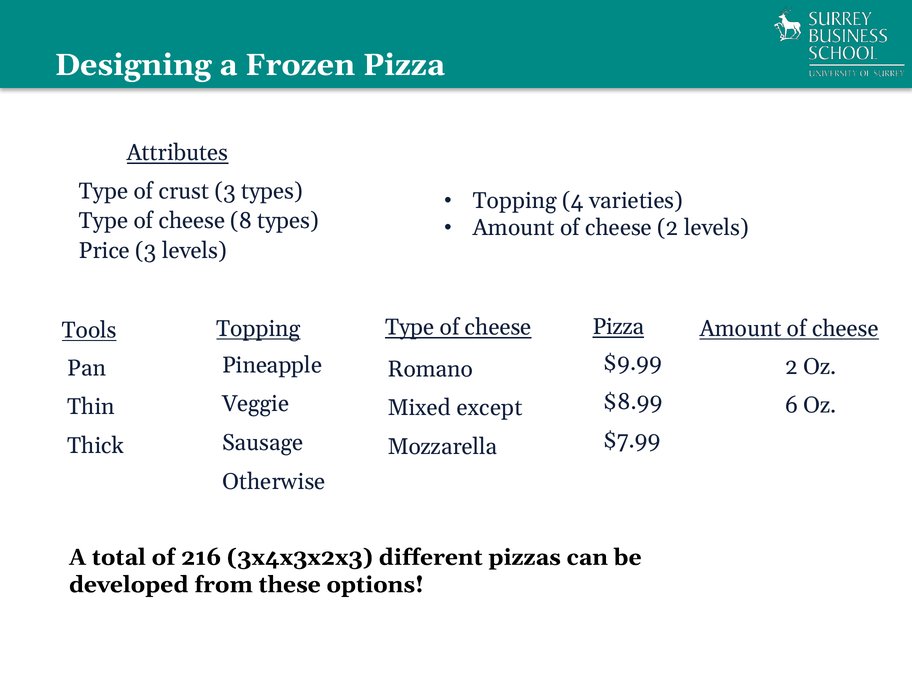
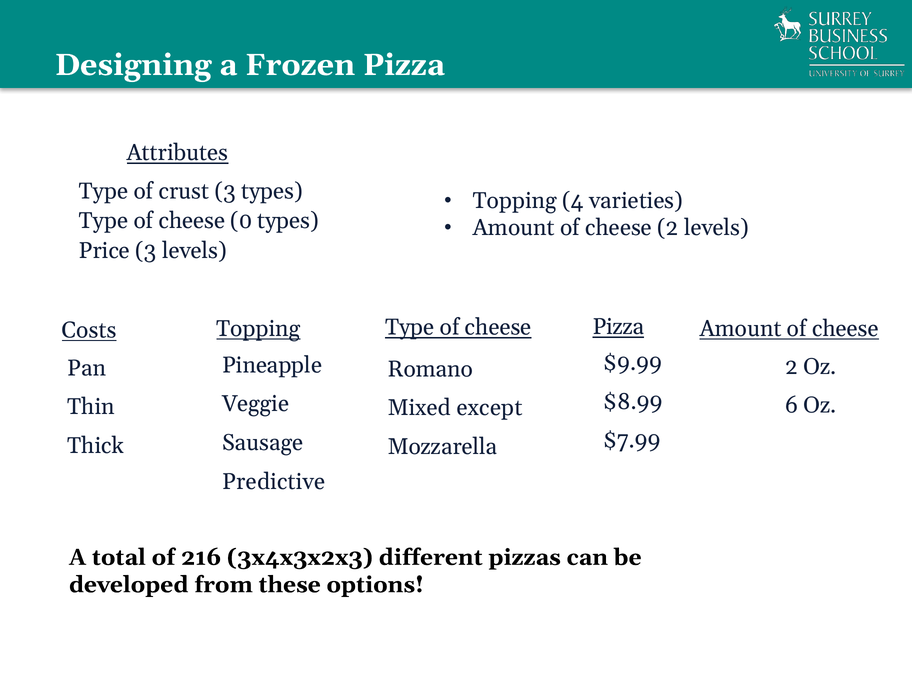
8: 8 -> 0 (241, 221)
Tools: Tools -> Costs (89, 330)
Otherwise: Otherwise -> Predictive (274, 482)
